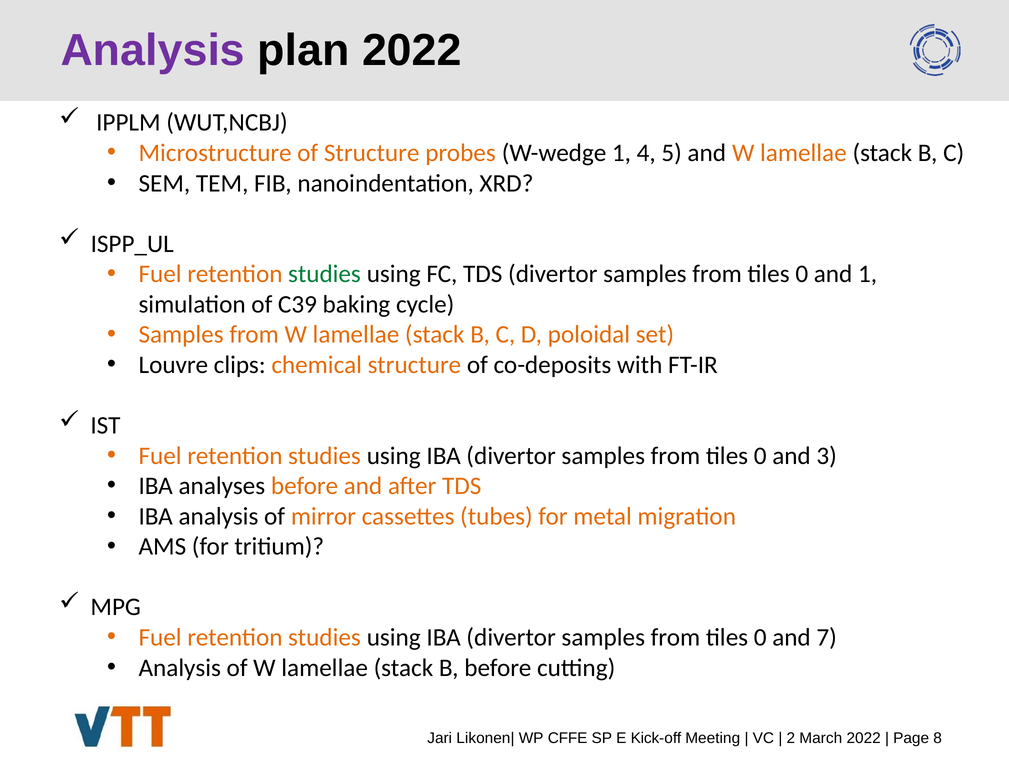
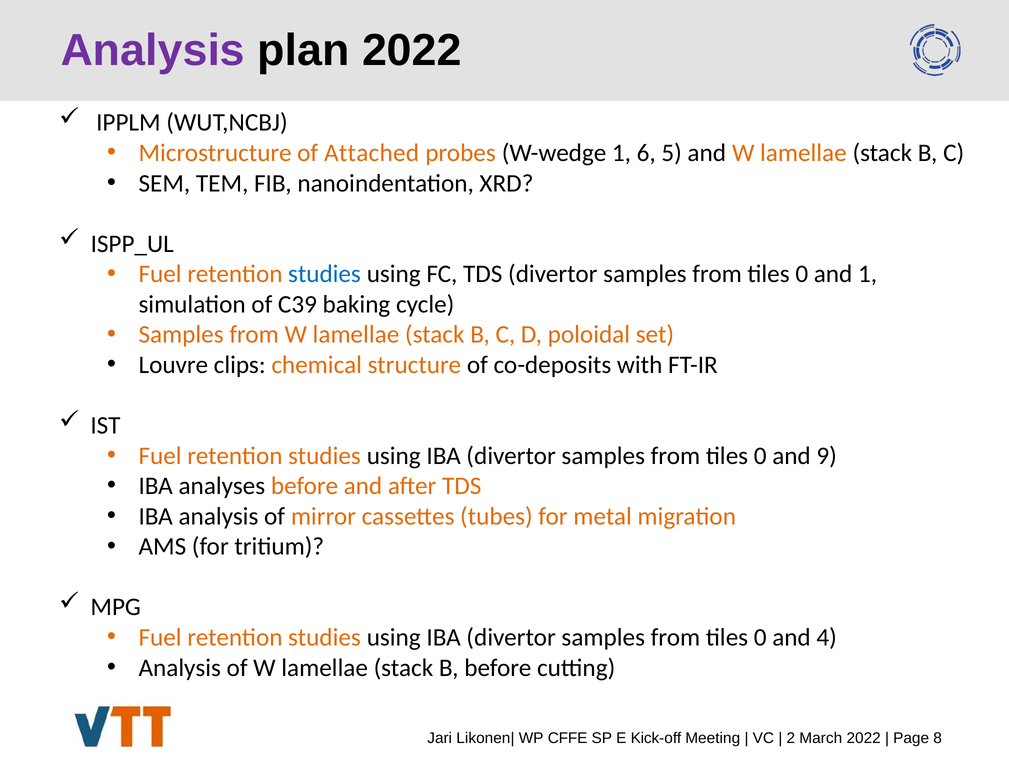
of Structure: Structure -> Attached (372, 153)
4: 4 -> 6 (646, 153)
studies colour: green -> blue (324, 274)
3: 3 -> 9 (827, 456)
7: 7 -> 4 (827, 637)
